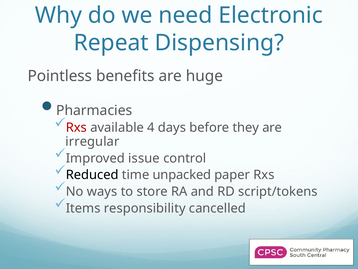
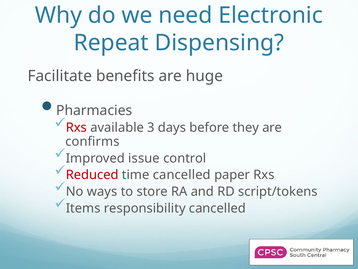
Pointless: Pointless -> Facilitate (60, 76)
4: 4 -> 3 (151, 127)
irregular: irregular -> confirms (92, 141)
Reduced colour: black -> red (92, 175)
time unpacked: unpacked -> cancelled (182, 175)
